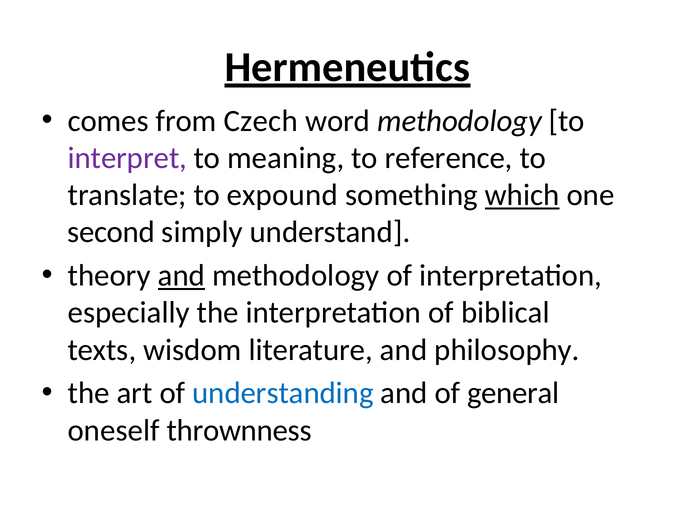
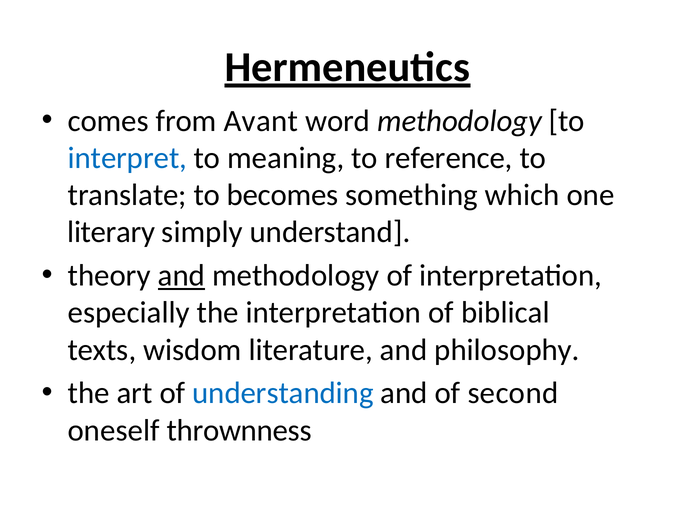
Czech: Czech -> Avant (261, 121)
interpret colour: purple -> blue (127, 158)
expound: expound -> becomes (283, 195)
which underline: present -> none (522, 195)
second: second -> literary (111, 232)
general: general -> second (513, 393)
